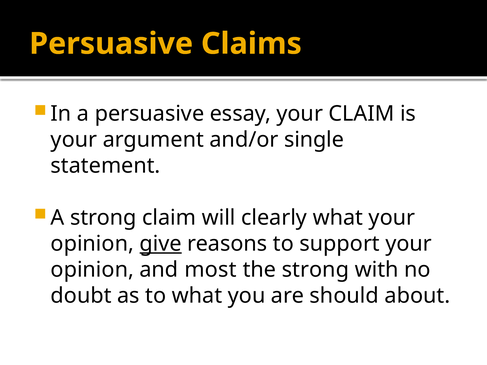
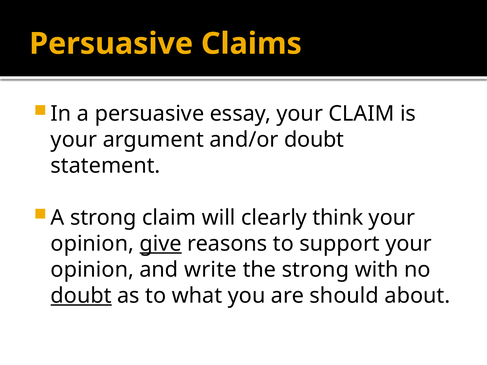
and/or single: single -> doubt (314, 140)
clearly what: what -> think (338, 218)
most: most -> write (210, 270)
doubt underline: none -> present (81, 296)
